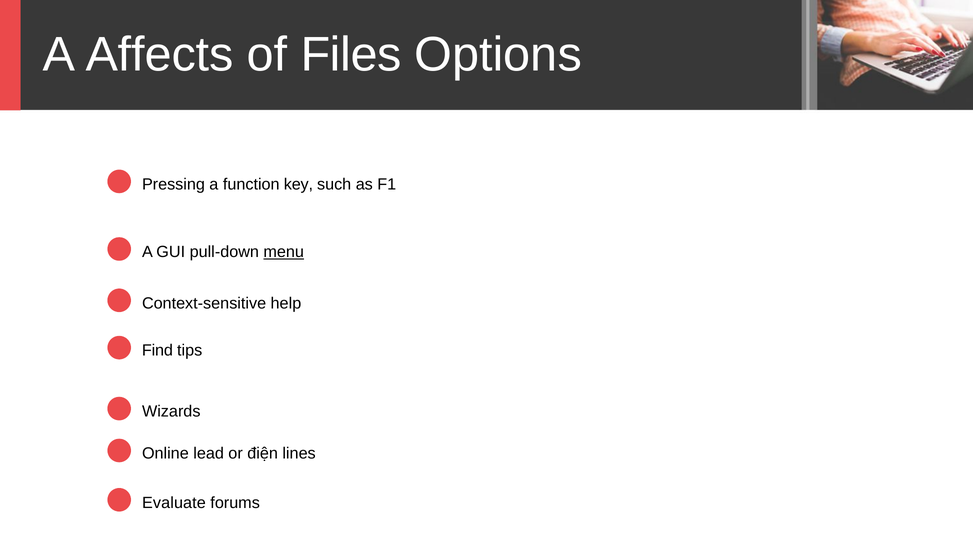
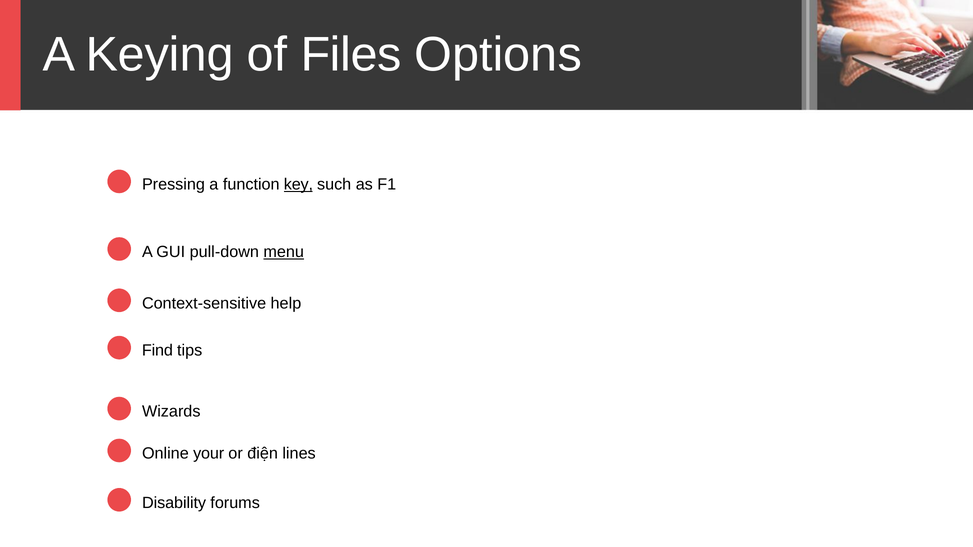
Affects: Affects -> Keying (160, 55)
key underline: none -> present (298, 185)
lead: lead -> your (209, 454)
Evaluate: Evaluate -> Disability (174, 503)
